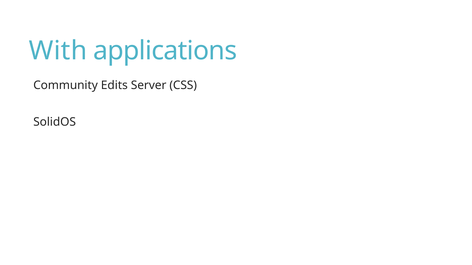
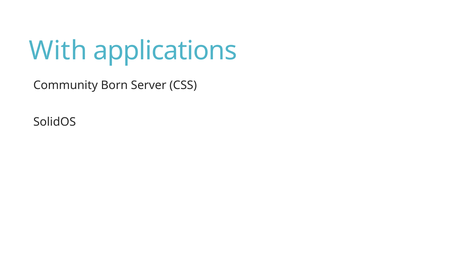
Edits: Edits -> Born (114, 85)
